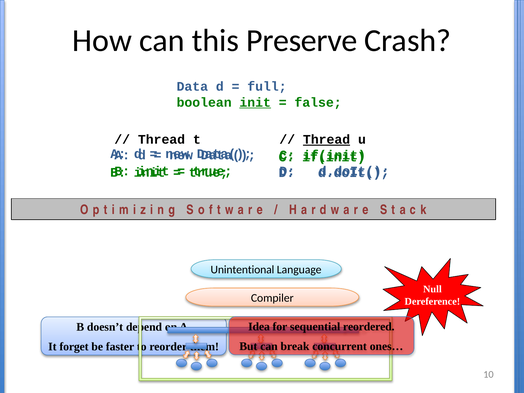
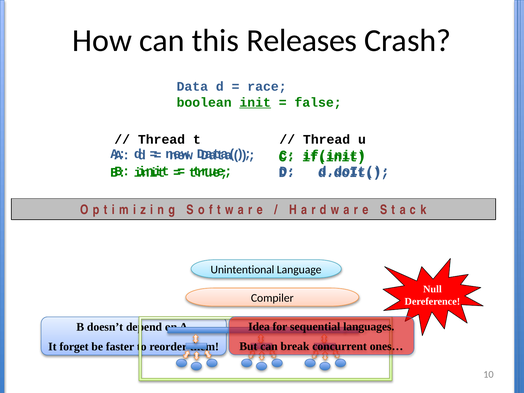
Preserve: Preserve -> Releases (302, 41)
full: full -> race (267, 87)
Thread underline: present -> none (327, 140)
reordered: reordered -> languages (369, 327)
